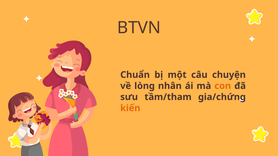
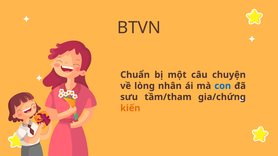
con colour: orange -> blue (223, 86)
